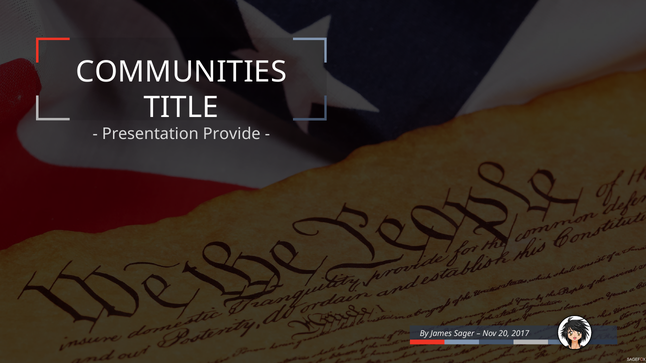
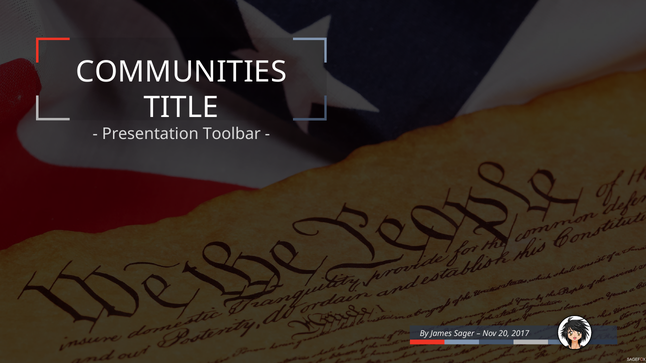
Provide: Provide -> Toolbar (232, 134)
